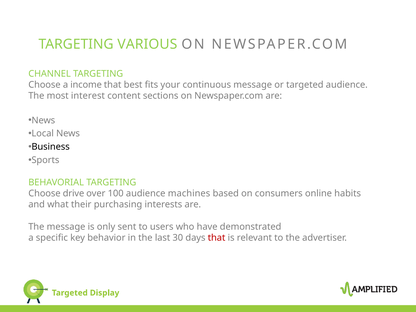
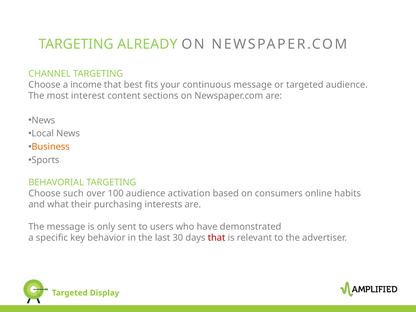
VARIOUS: VARIOUS -> ALREADY (147, 44)
Business colour: black -> orange (51, 147)
drive: drive -> such (73, 193)
machines: machines -> activation (189, 193)
